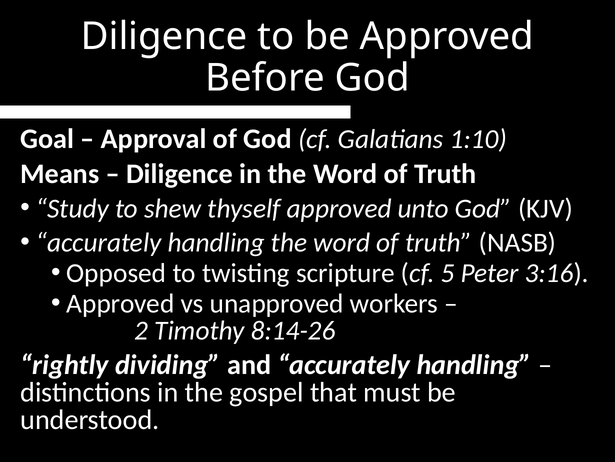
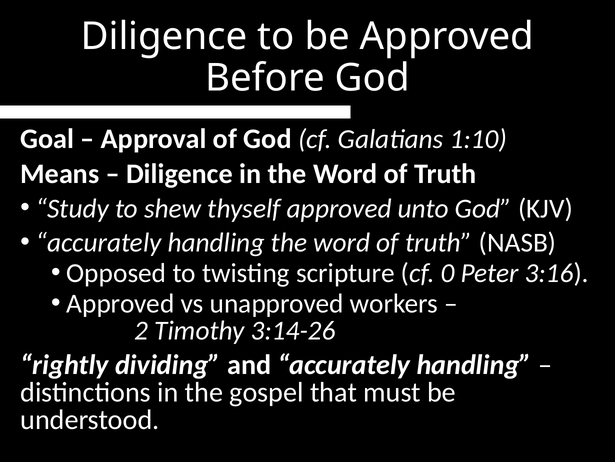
5: 5 -> 0 (448, 273)
8:14-26: 8:14-26 -> 3:14-26 (293, 330)
